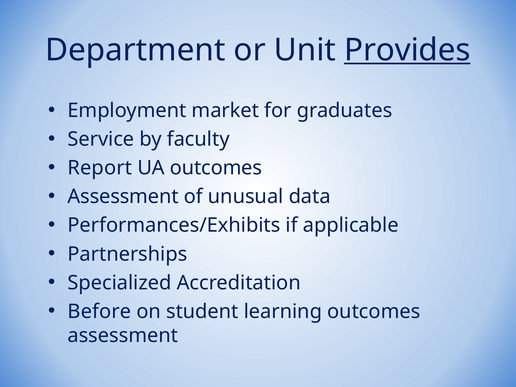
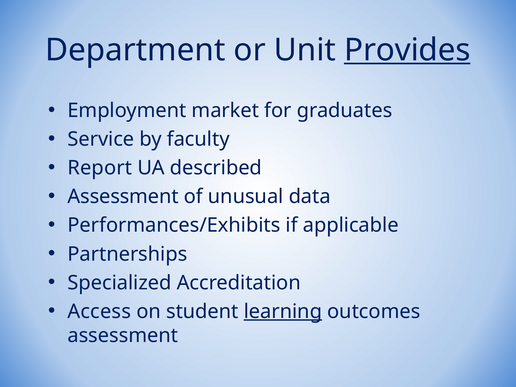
UA outcomes: outcomes -> described (216, 168)
Before: Before -> Access (99, 311)
learning underline: none -> present (283, 311)
